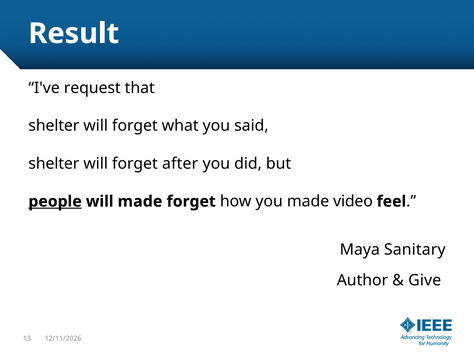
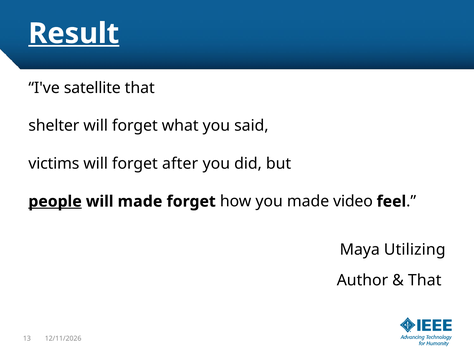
Result underline: none -> present (74, 34)
request: request -> satellite (92, 88)
shelter: shelter -> victims (54, 164)
Sanitary: Sanitary -> Utilizing (415, 250)
Give: Give -> That (425, 281)
